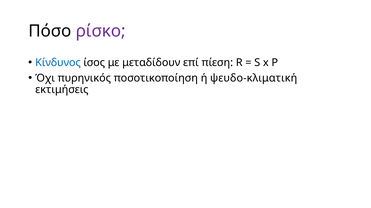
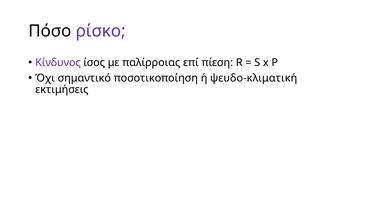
Κίνδυνος colour: blue -> purple (58, 63)
μεταδίδουν: μεταδίδουν -> παλίρροιας (151, 63)
πυρηνικός: πυρηνικός -> σημαντικό (84, 78)
